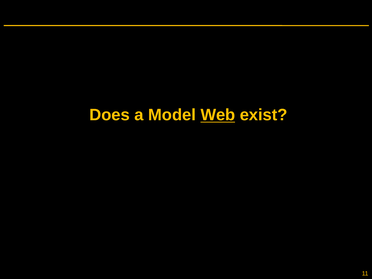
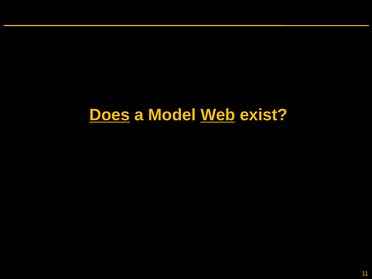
Does underline: none -> present (110, 115)
